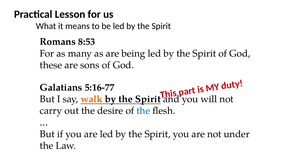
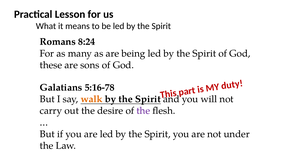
8:53: 8:53 -> 8:24 (87, 42)
5:16-77: 5:16-77 -> 5:16-78 (100, 87)
the colour: blue -> purple (143, 111)
